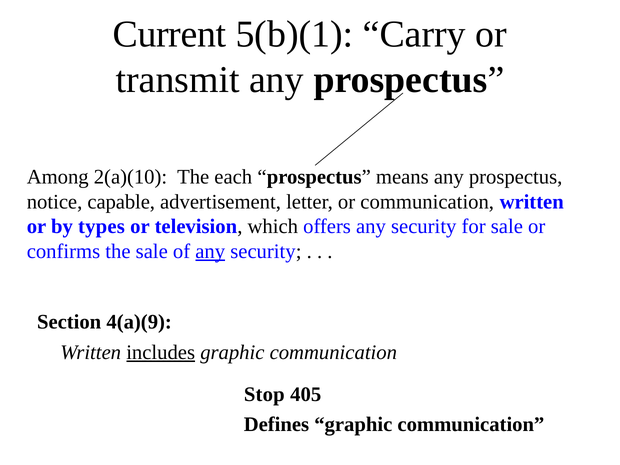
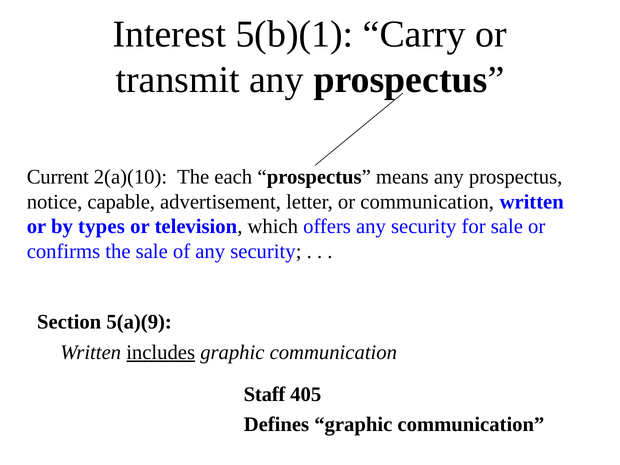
Current: Current -> Interest (169, 34)
Among: Among -> Current (58, 177)
any underline: present -> none (210, 251)
4(a)(9: 4(a)(9 -> 5(a)(9 (139, 322)
Stop: Stop -> Staff (264, 394)
